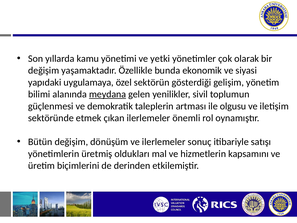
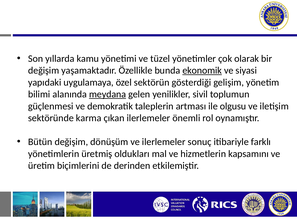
yetki: yetki -> tüzel (160, 59)
ekonomik underline: none -> present (202, 70)
etmek: etmek -> karma (89, 118)
satışı: satışı -> farklı (261, 142)
